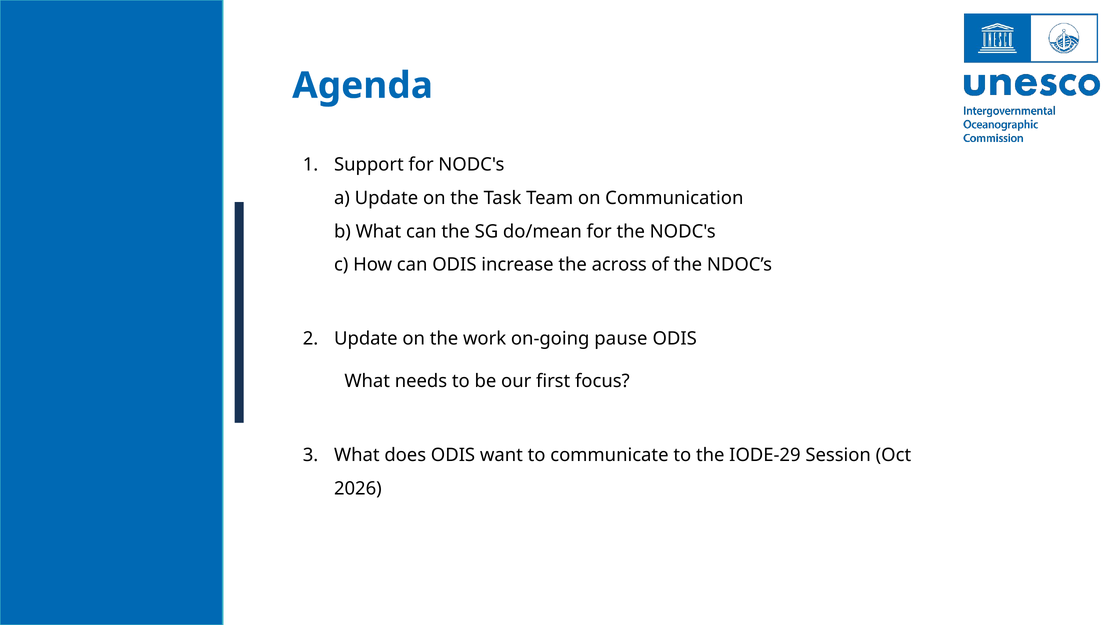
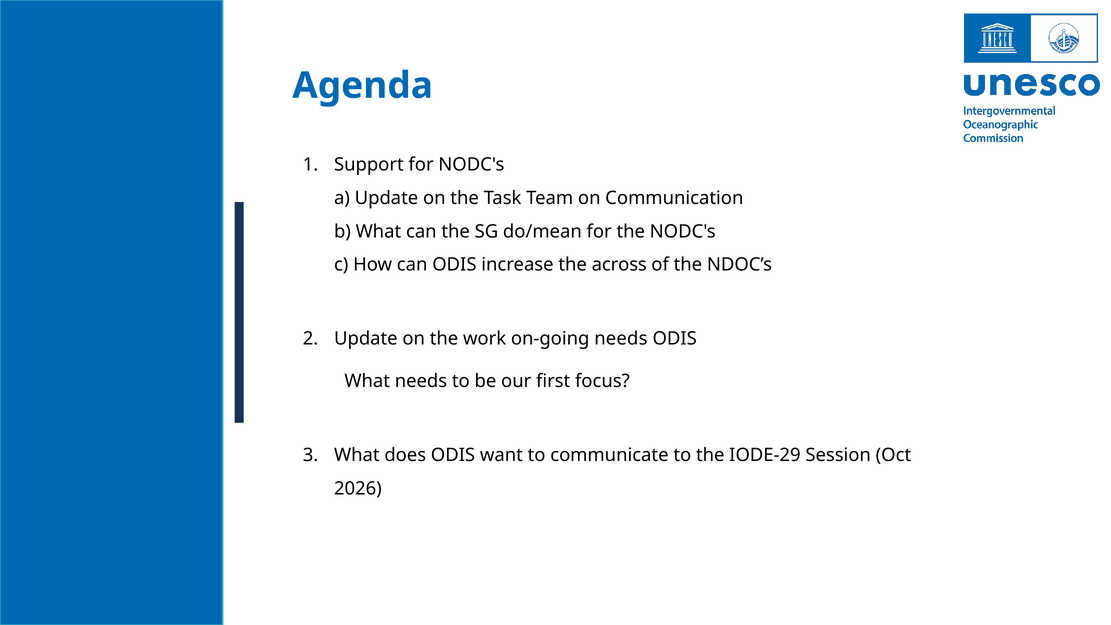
on-going pause: pause -> needs (621, 339)
